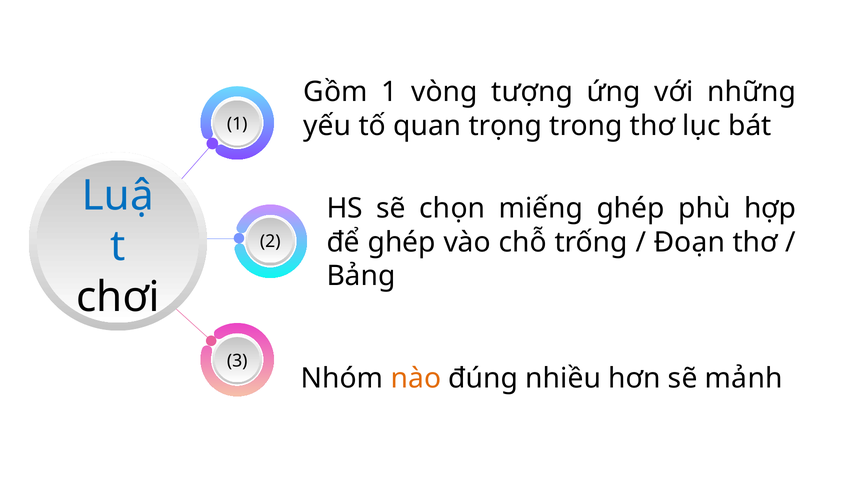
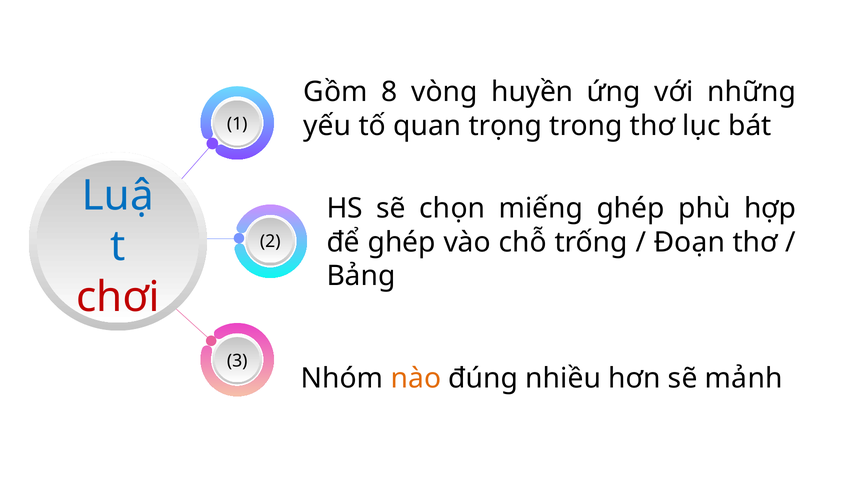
Gồm 1: 1 -> 8 (389, 92)
tượng: tượng -> huyền (532, 92)
chơi colour: black -> red (118, 297)
